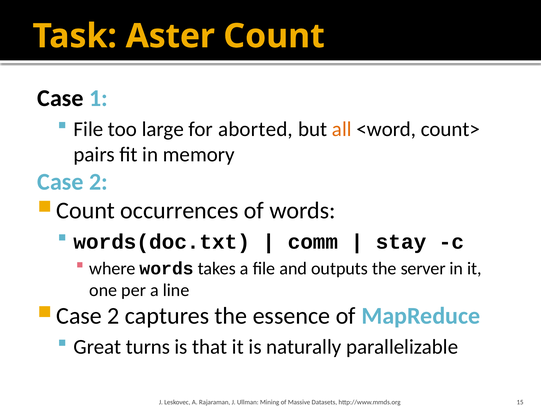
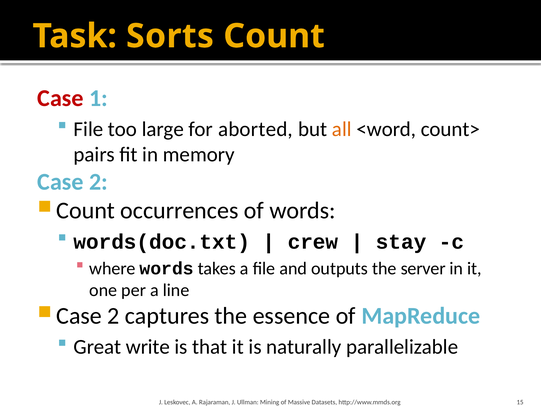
Aster: Aster -> Sorts (170, 36)
Case colour: black -> red (60, 98)
comm: comm -> crew (313, 242)
turns: turns -> write (148, 347)
